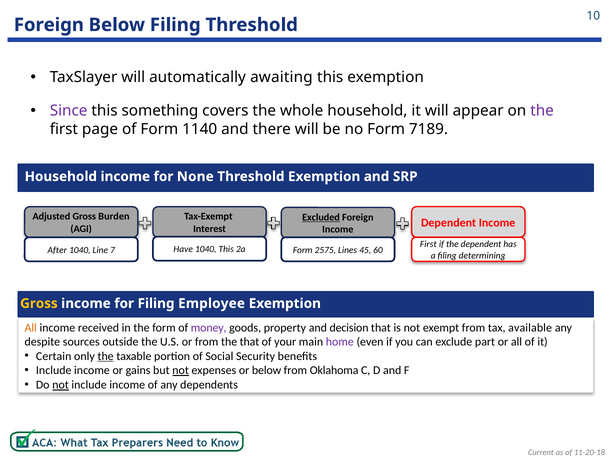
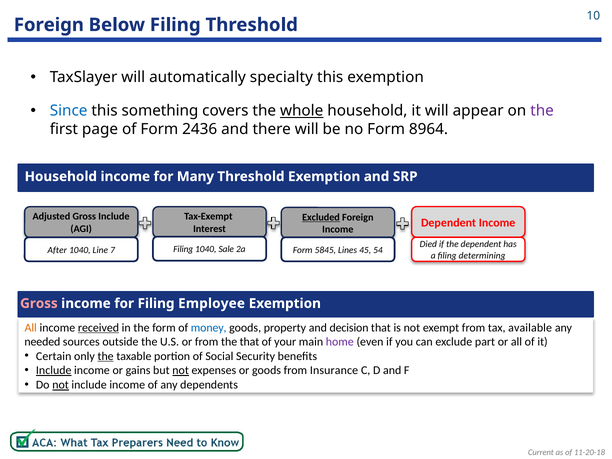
awaiting: awaiting -> specialty (281, 77)
Since colour: purple -> blue (69, 111)
whole underline: none -> present (302, 111)
1140: 1140 -> 2436 (200, 129)
7189: 7189 -> 8964 (429, 129)
None: None -> Many (195, 177)
Gross Burden: Burden -> Include (114, 217)
First: First -> Died (428, 244)
7 Have: Have -> Filing (183, 249)
1040 This: This -> Sale (226, 249)
2575: 2575 -> 5845 (325, 250)
60: 60 -> 54 (378, 250)
Gross colour: yellow -> pink (39, 303)
received underline: none -> present (98, 328)
money colour: purple -> blue (209, 328)
despite: despite -> needed (42, 342)
Include underline: none -> present (54, 370)
or below: below -> goods (267, 370)
Oklahoma: Oklahoma -> Insurance (334, 370)
